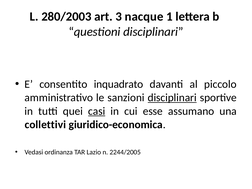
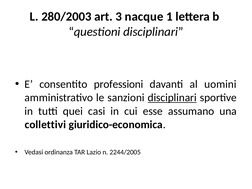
inquadrato: inquadrato -> professioni (119, 84)
piccolo: piccolo -> uomini (220, 84)
casi underline: present -> none (97, 111)
